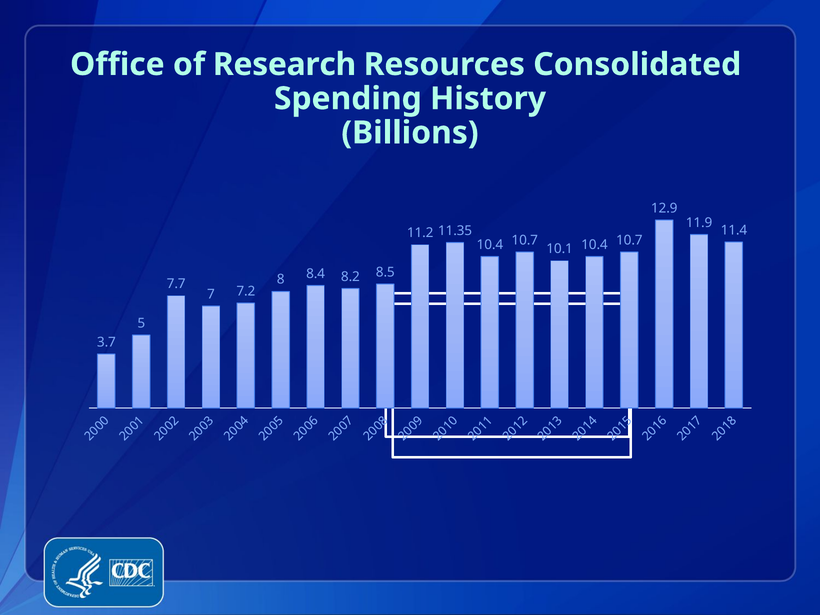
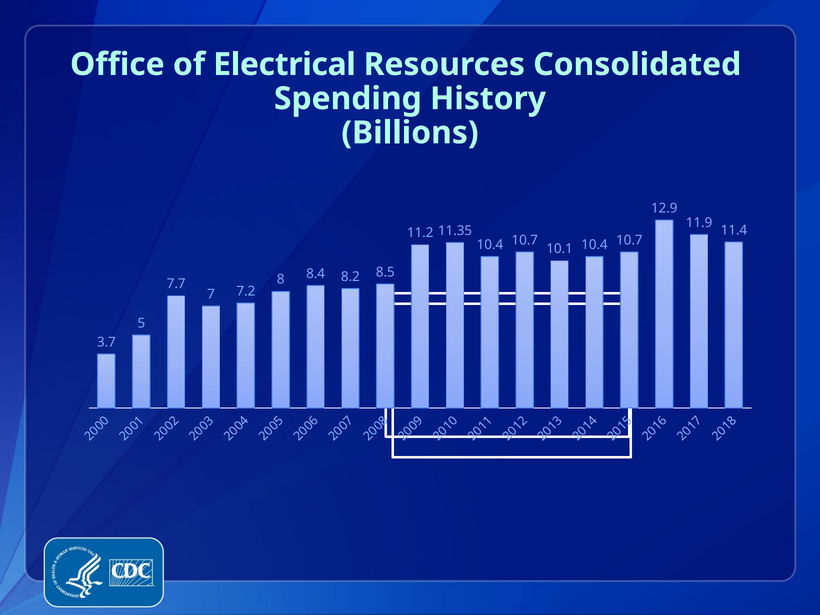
Research: Research -> Electrical (285, 64)
